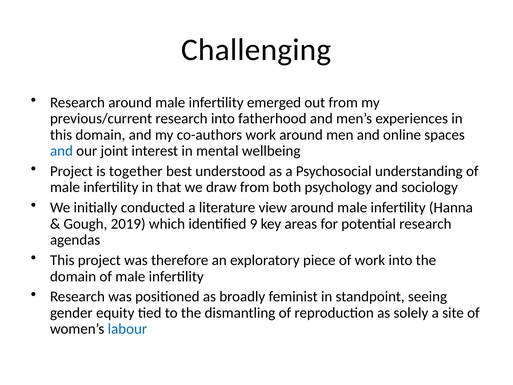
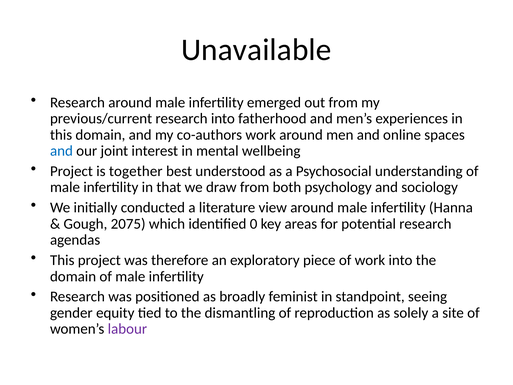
Challenging: Challenging -> Unavailable (256, 50)
2019: 2019 -> 2075 (128, 224)
9: 9 -> 0 (254, 224)
labour colour: blue -> purple (127, 329)
